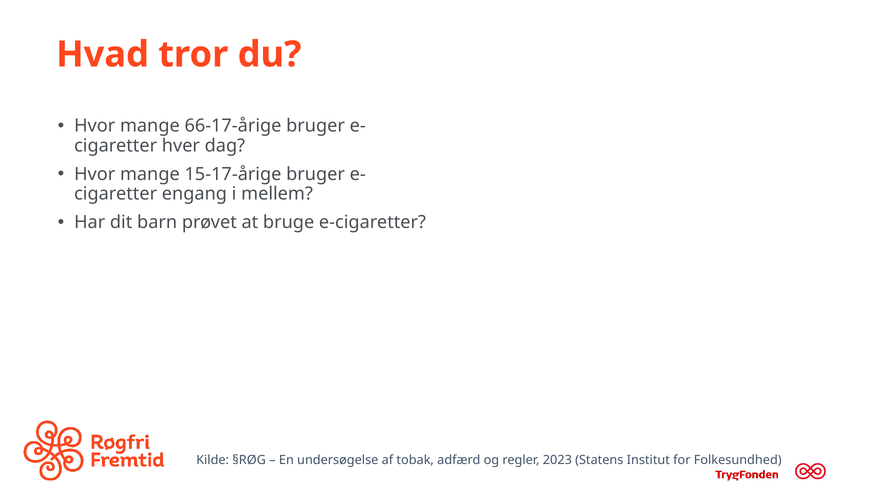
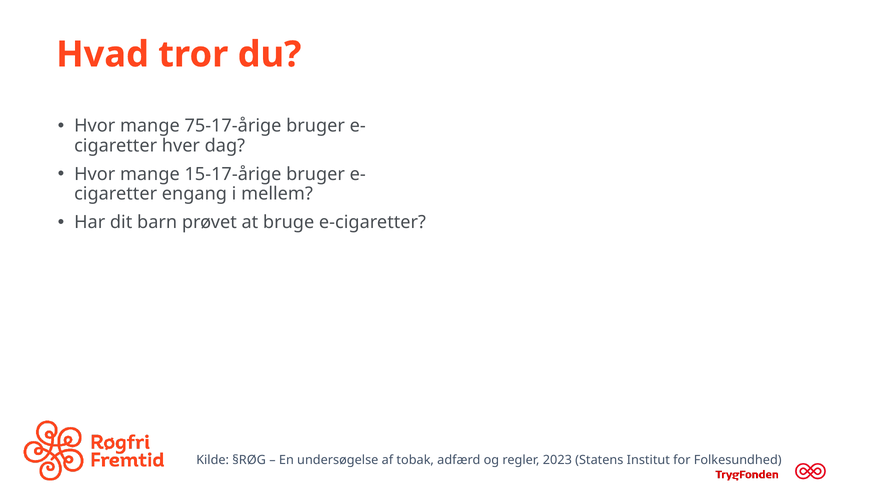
66-17-årige: 66-17-årige -> 75-17-årige (233, 126)
